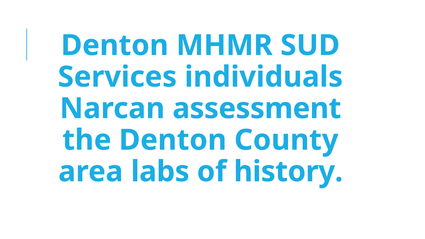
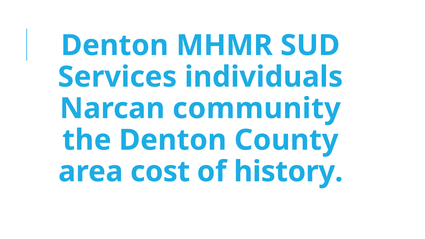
assessment: assessment -> community (257, 109)
labs: labs -> cost (160, 172)
